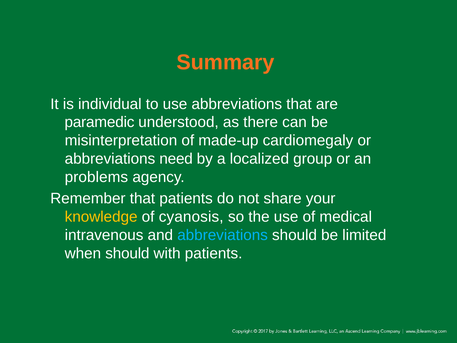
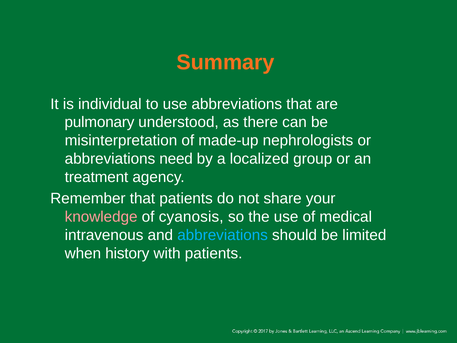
paramedic: paramedic -> pulmonary (99, 122)
cardiomegaly: cardiomegaly -> nephrologists (308, 140)
problems: problems -> treatment (97, 177)
knowledge colour: yellow -> pink (101, 217)
when should: should -> history (127, 253)
